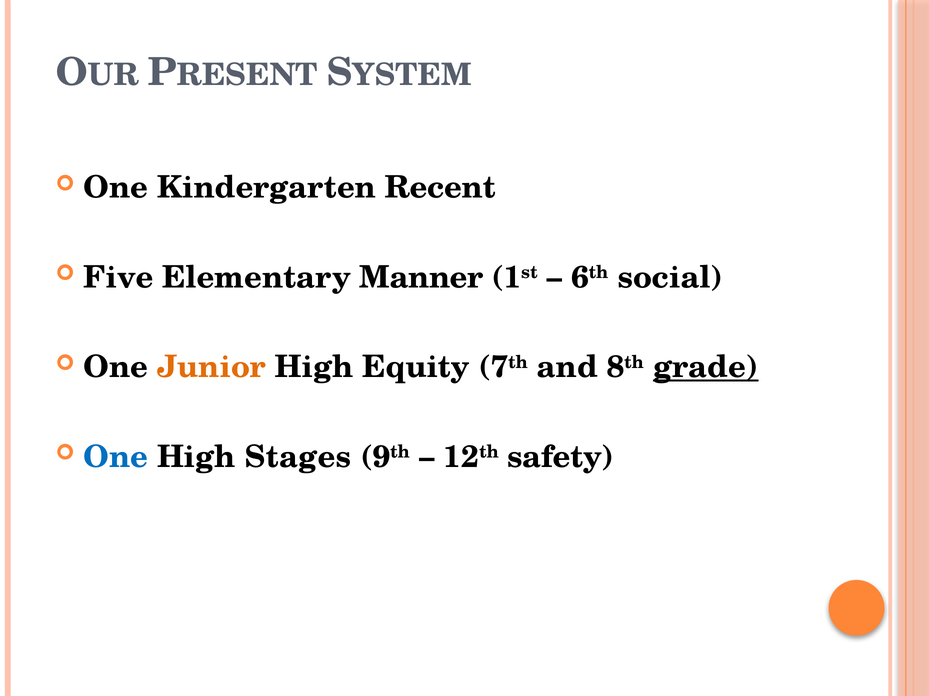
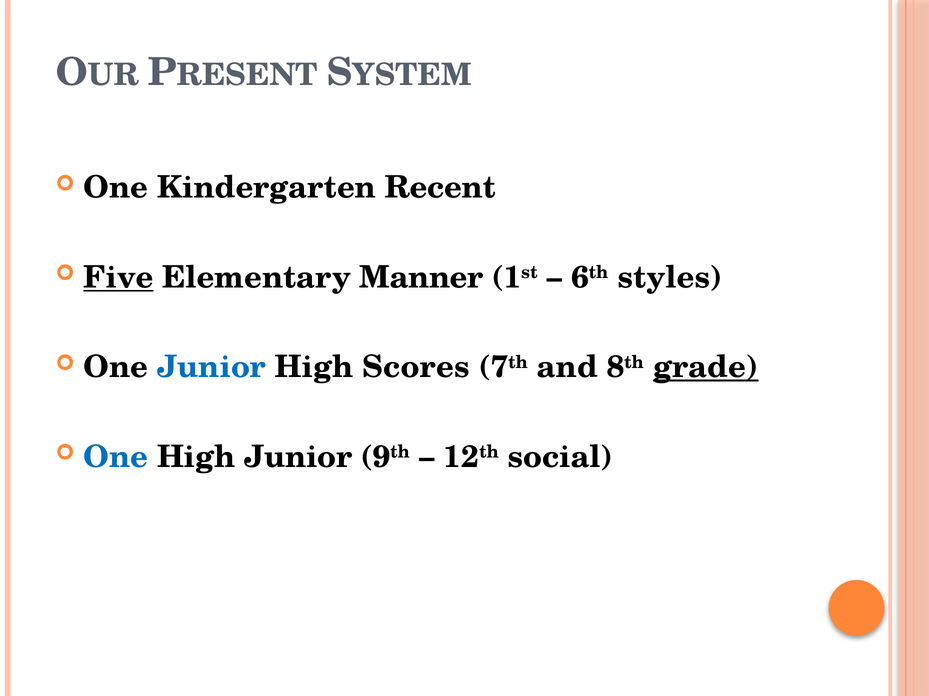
Five underline: none -> present (119, 278)
social: social -> styles (670, 278)
Junior colour: orange -> blue (212, 368)
Equity: Equity -> Scores (416, 368)
High Stages: Stages -> Junior (298, 457)
safety: safety -> social (560, 457)
